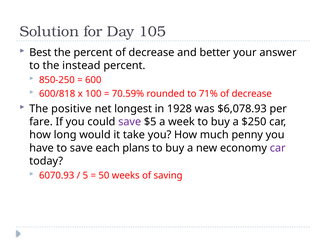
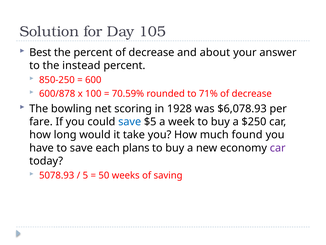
better: better -> about (215, 52)
600/818: 600/818 -> 600/878 (57, 93)
positive: positive -> bowling (71, 108)
longest: longest -> scoring (133, 108)
save colour: purple -> blue (130, 122)
penny: penny -> found (247, 135)
6070.93: 6070.93 -> 5078.93 (57, 175)
